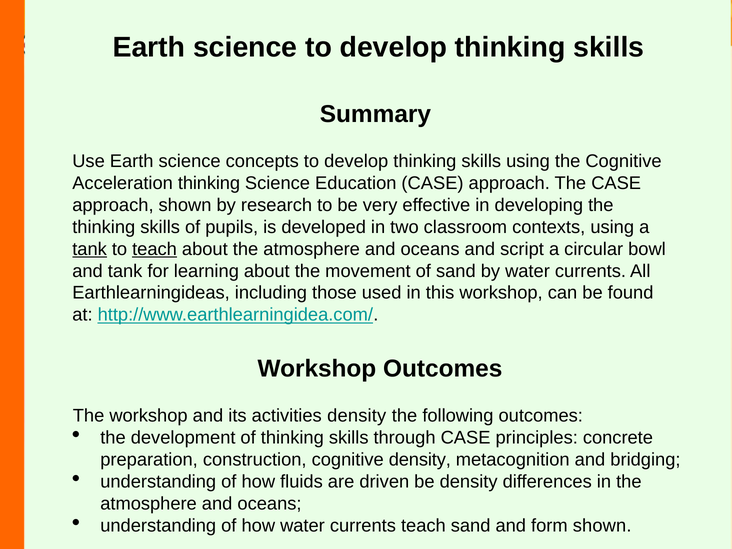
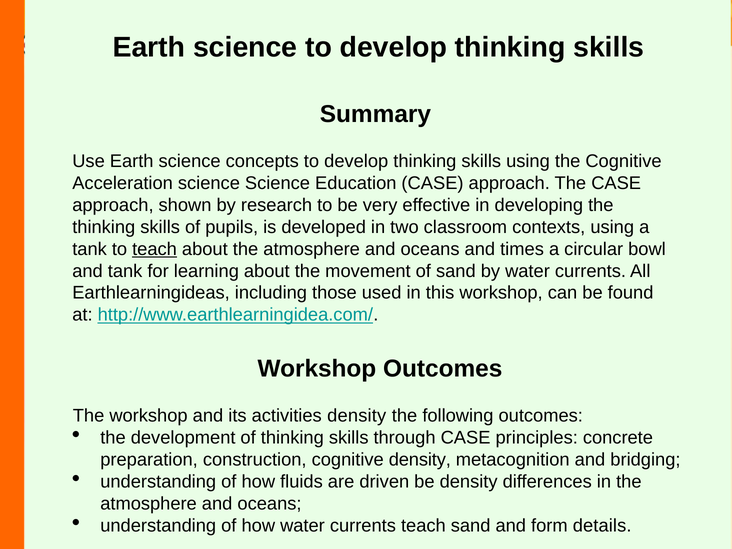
Acceleration thinking: thinking -> science (209, 183)
tank underline: present -> none (90, 249)
script: script -> times (522, 249)
form shown: shown -> details (602, 526)
